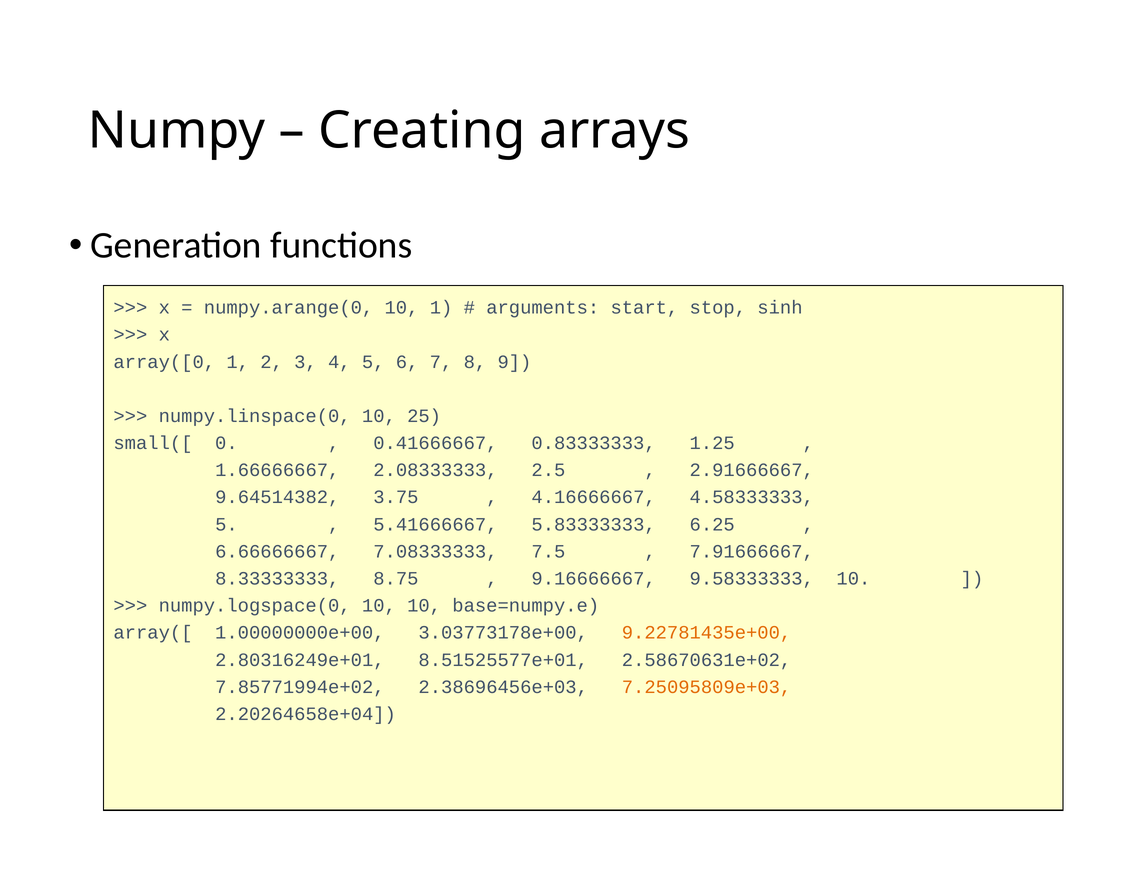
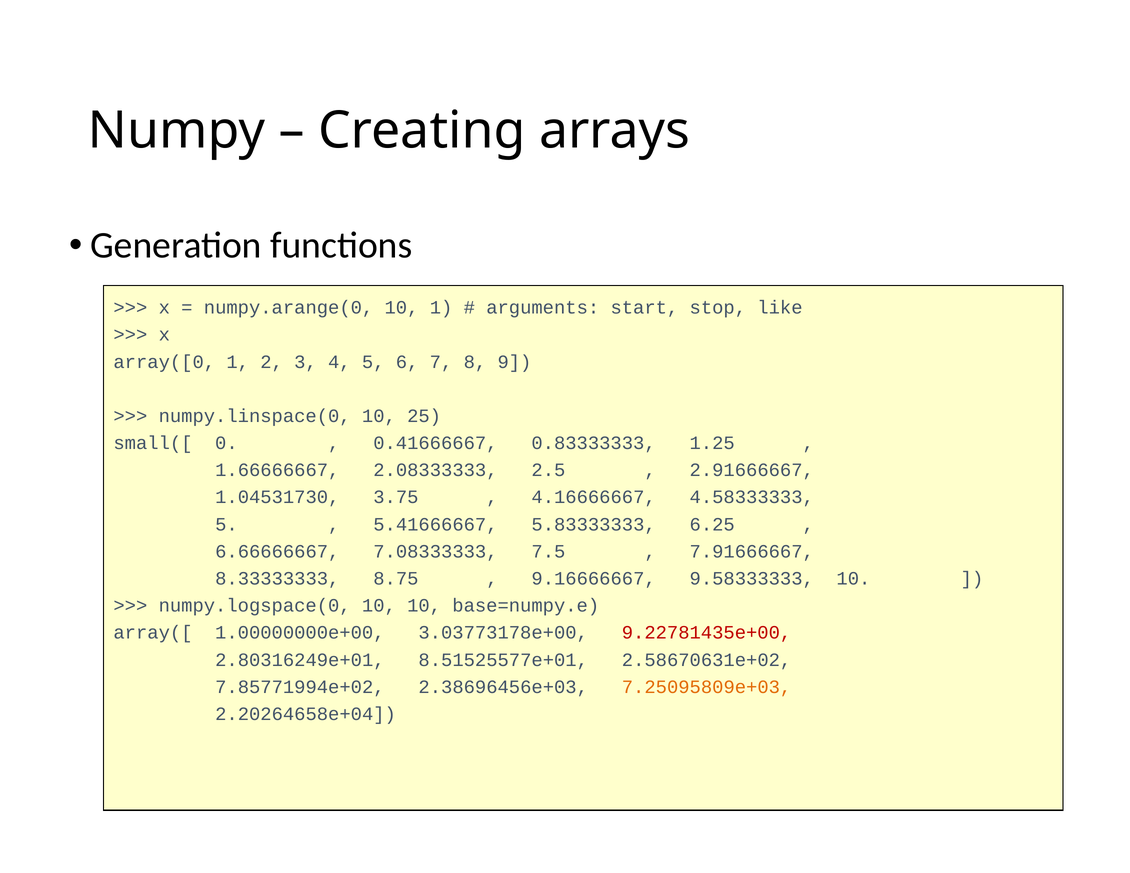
sinh: sinh -> like (780, 308)
9.64514382: 9.64514382 -> 1.04531730 (277, 497)
9.22781435e+00 colour: orange -> red (707, 633)
